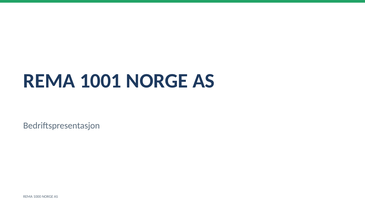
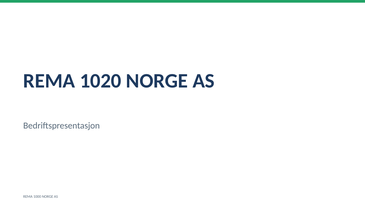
1001: 1001 -> 1020 (101, 81)
